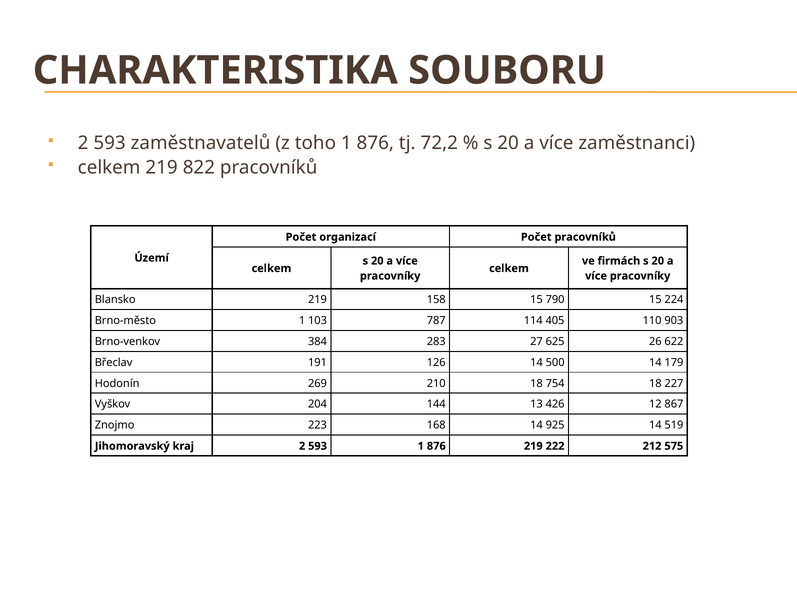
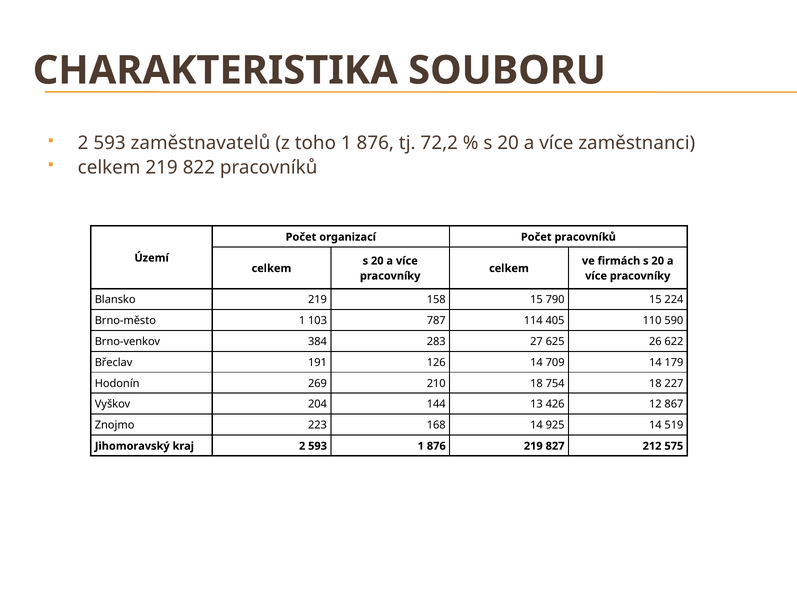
903: 903 -> 590 (674, 321)
500: 500 -> 709 (555, 362)
222: 222 -> 827 (555, 446)
